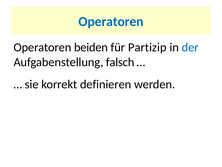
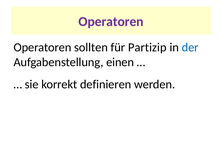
Operatoren colour: blue -> purple (111, 21)
beiden: beiden -> sollten (91, 47)
falsch: falsch -> einen (120, 62)
